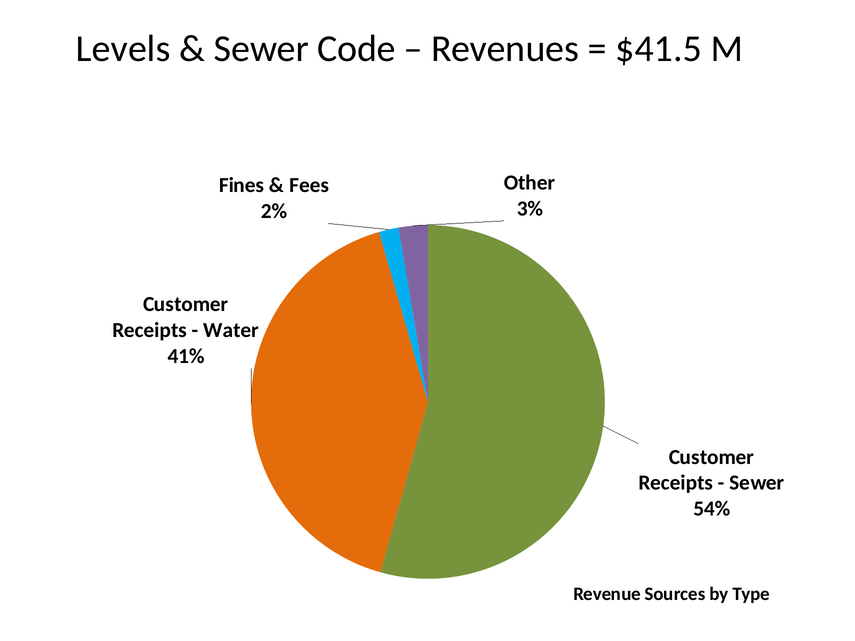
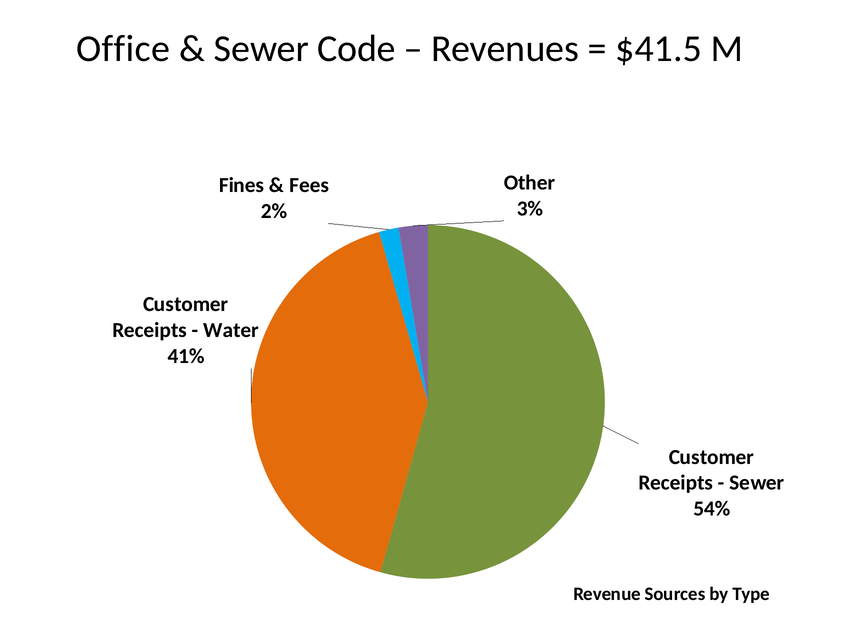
Levels: Levels -> Office (123, 49)
